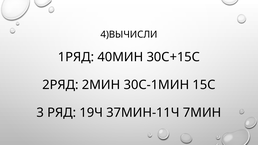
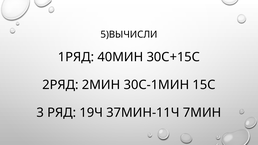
4)ВЫЧИСЛИ: 4)ВЫЧИСЛИ -> 5)ВЫЧИСЛИ (129, 34)
